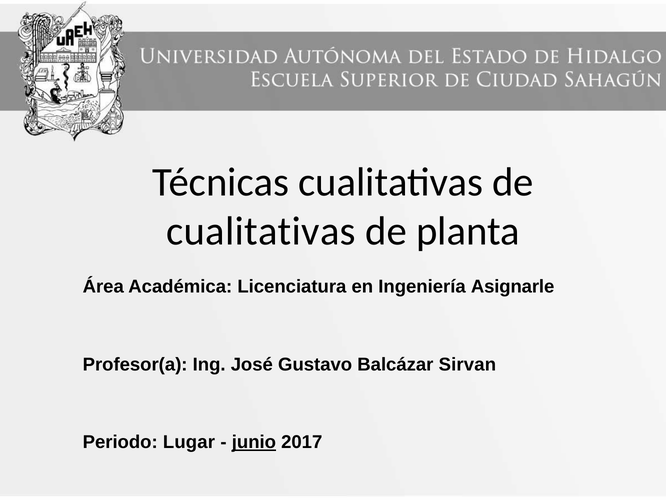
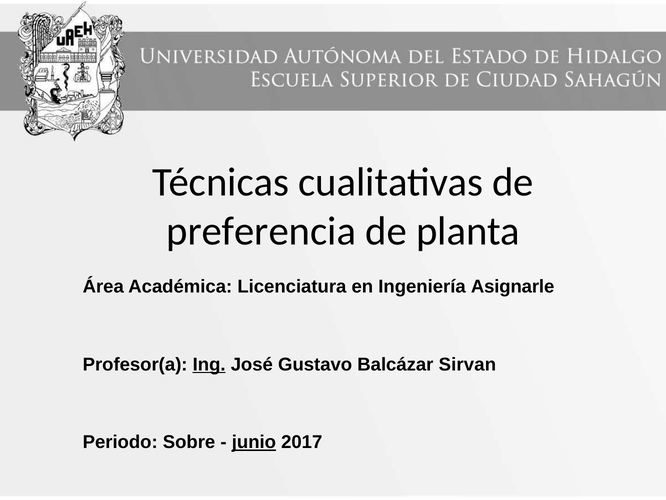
cualitativas: cualitativas -> preferencia (261, 231)
Ing underline: none -> present (209, 364)
Lugar: Lugar -> Sobre (189, 442)
